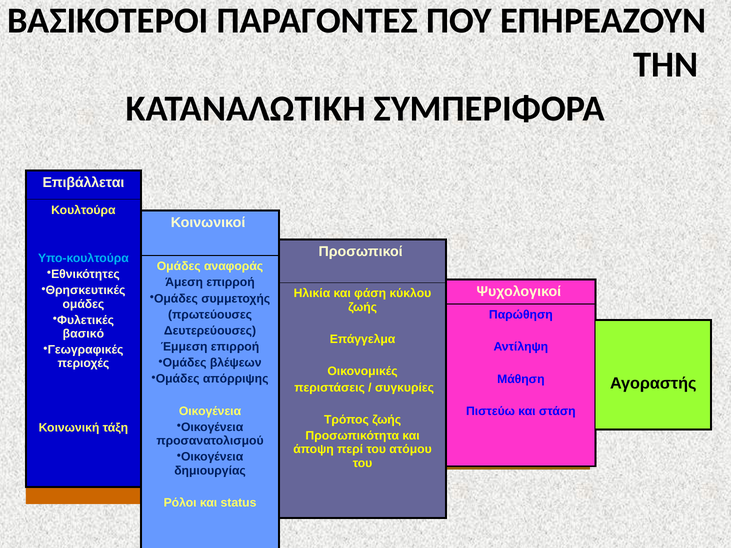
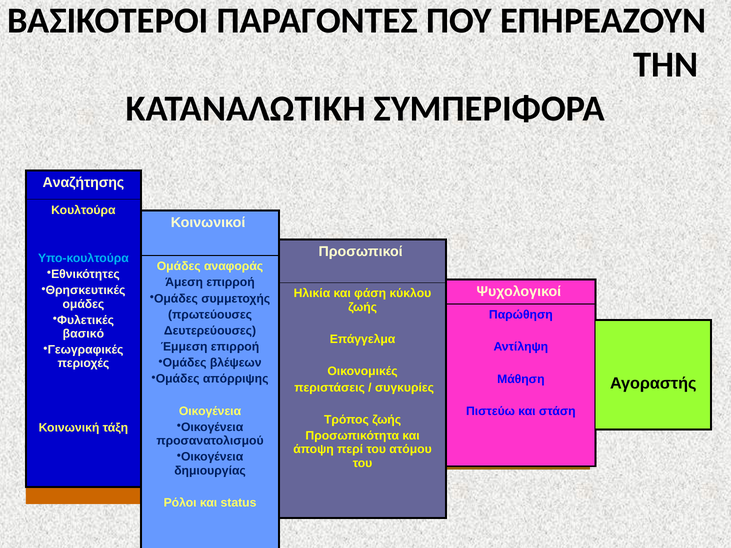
Επιβάλλεται: Επιβάλλεται -> Αναζήτησης (83, 182)
